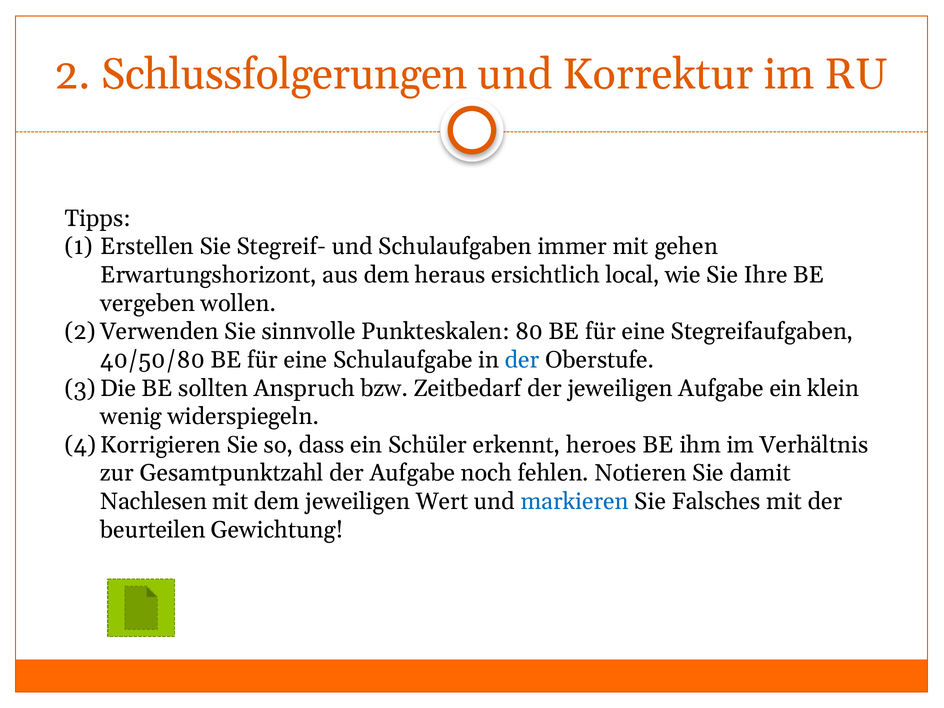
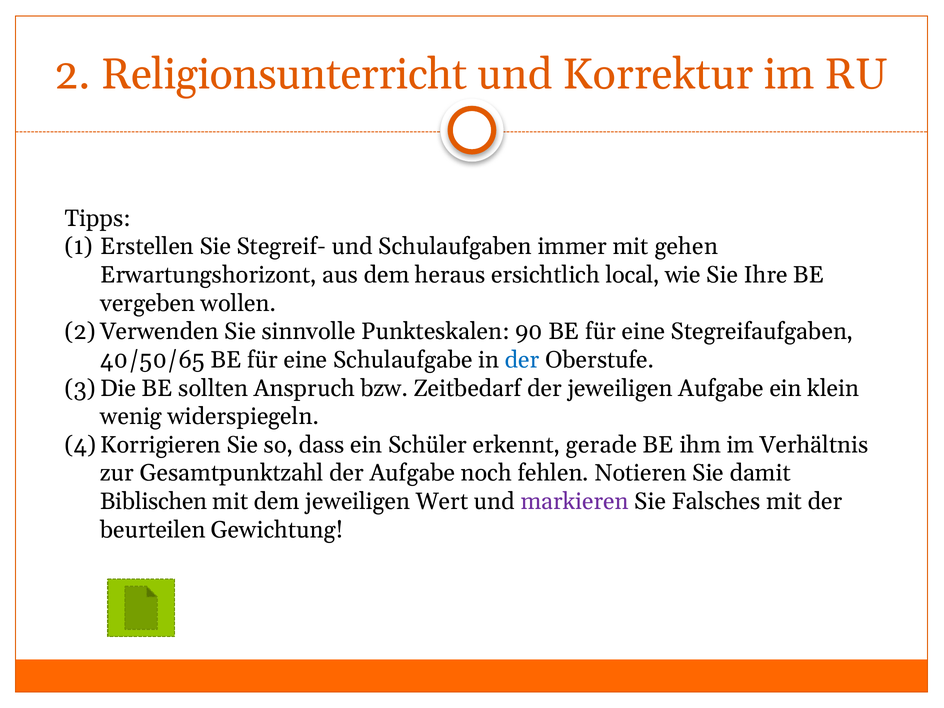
Schlussfolgerungen: Schlussfolgerungen -> Religionsunterricht (284, 74)
80: 80 -> 90 (529, 332)
40/50/80: 40/50/80 -> 40/50/65 (153, 360)
heroes: heroes -> gerade (601, 445)
Nachlesen: Nachlesen -> Biblischen (154, 502)
markieren colour: blue -> purple (575, 502)
